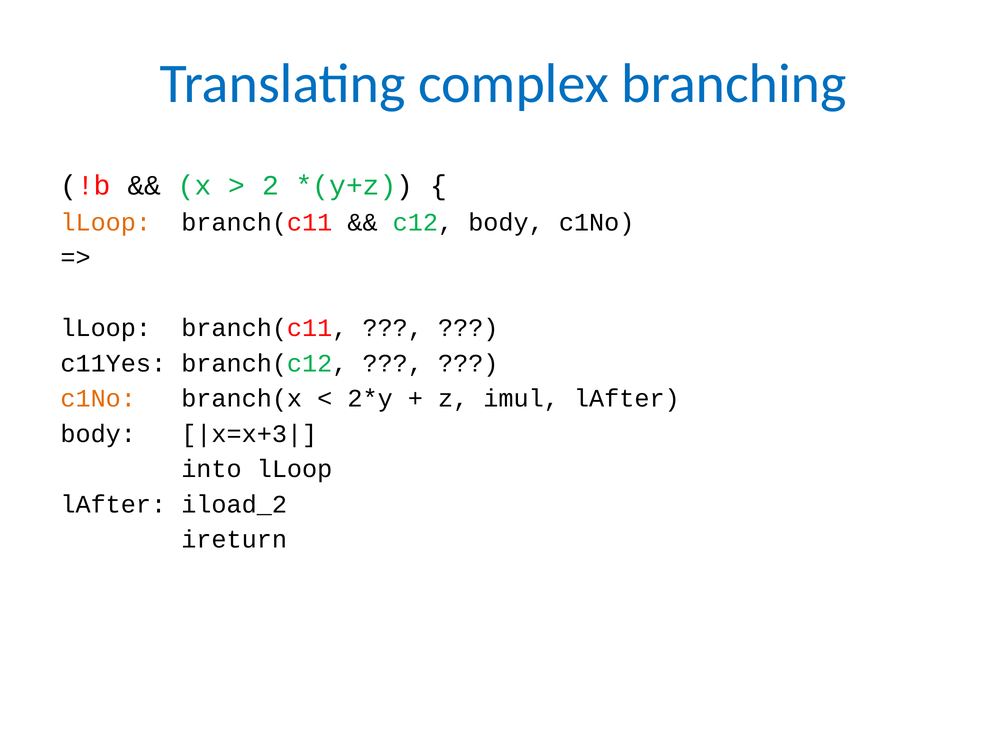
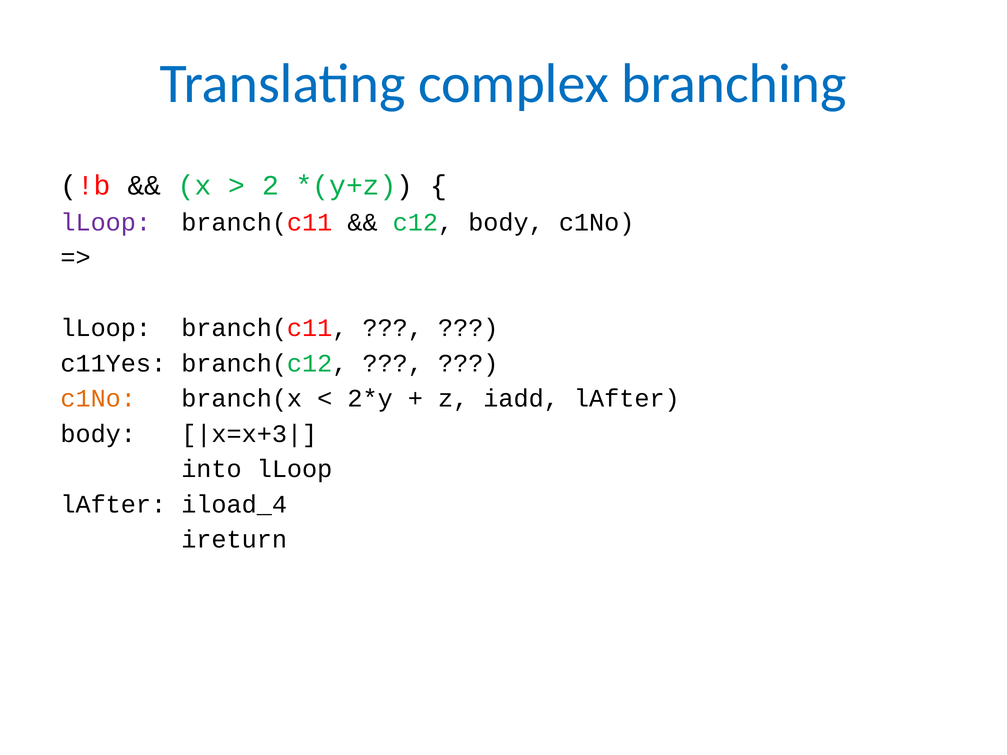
lLoop colour: orange -> purple (106, 223)
imul: imul -> iadd (521, 399)
iload_2: iload_2 -> iload_4 (234, 504)
